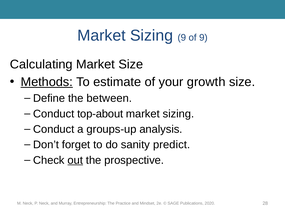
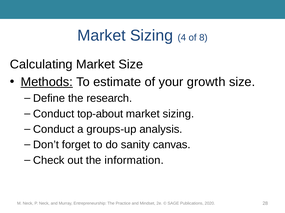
Sizing 9: 9 -> 4 (182, 38)
of 9: 9 -> 8 (203, 38)
between: between -> research (109, 99)
predict: predict -> canvas (172, 145)
out underline: present -> none (75, 161)
prospective: prospective -> information (134, 161)
